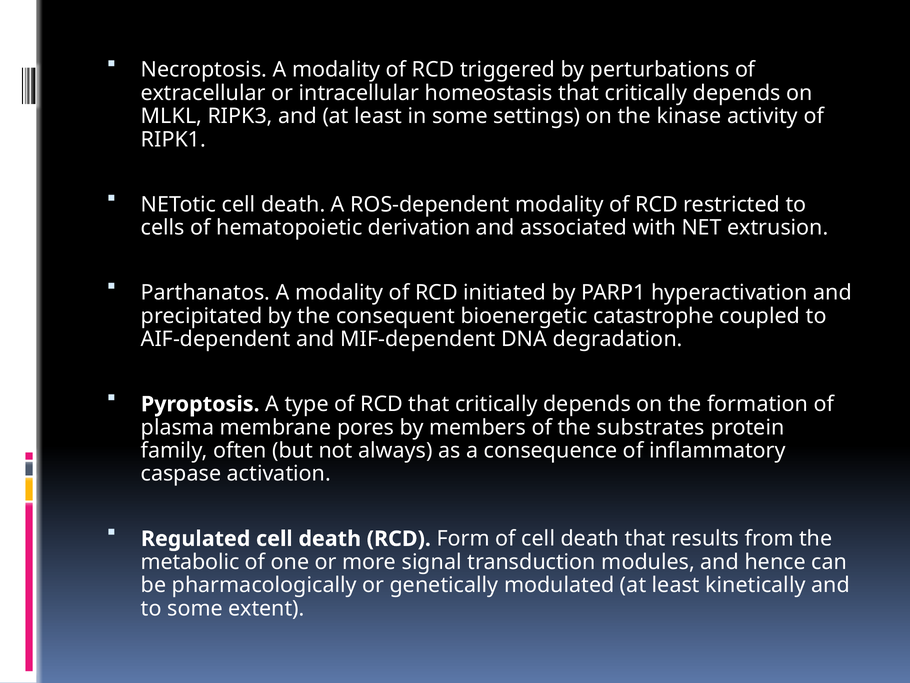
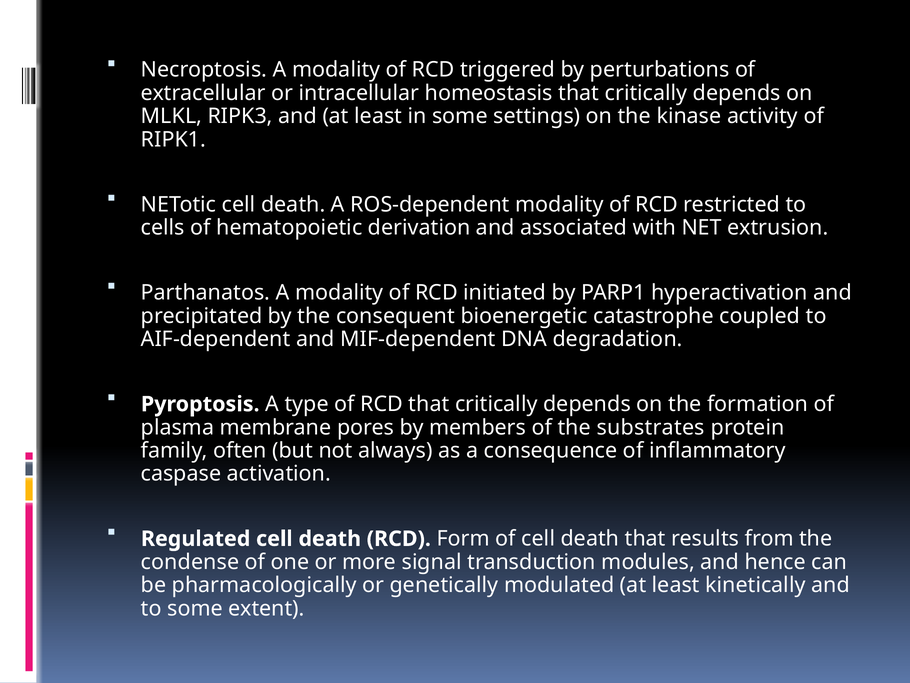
metabolic: metabolic -> condense (190, 562)
